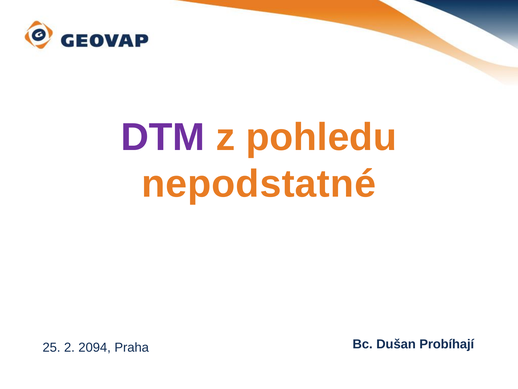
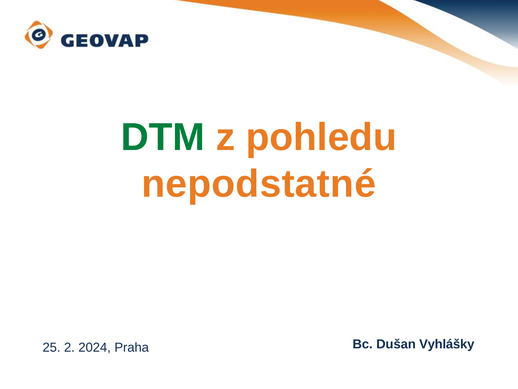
DTM colour: purple -> green (163, 137)
2094: 2094 -> 2024 (95, 347)
Probíhají: Probíhají -> Vyhlášky (447, 344)
